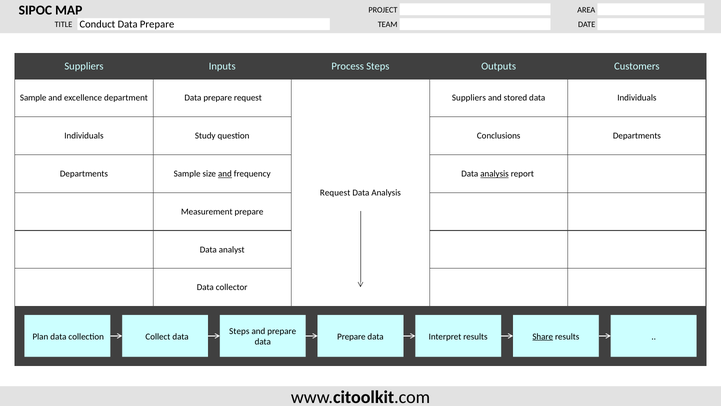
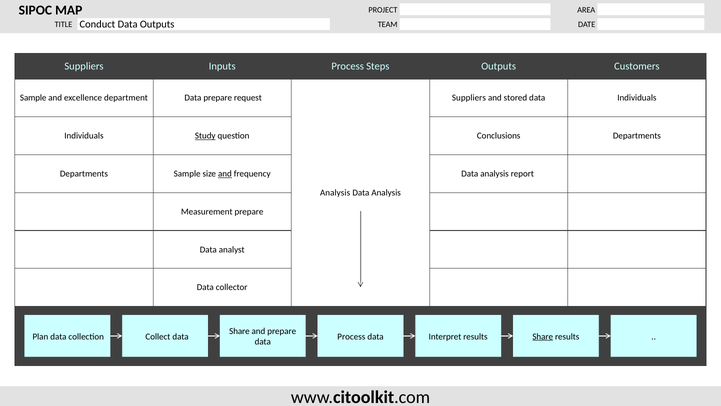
Conduct Data Prepare: Prepare -> Outputs (157, 24)
Study underline: none -> present (205, 136)
analysis underline: present -> none (495, 174)
Request: Request -> Analysis (335, 193)
Steps: Steps -> Share (239, 331)
Collect data Prepare: Prepare -> Process (351, 336)
